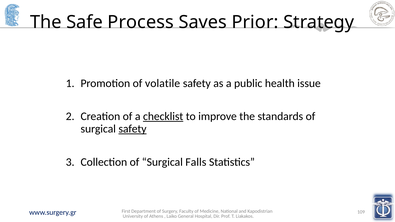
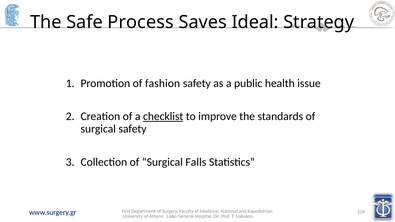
Prior: Prior -> Ideal (255, 22)
volatile: volatile -> fashion (163, 83)
safety underline: present -> none (132, 129)
